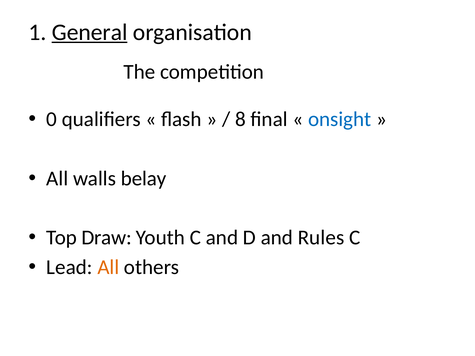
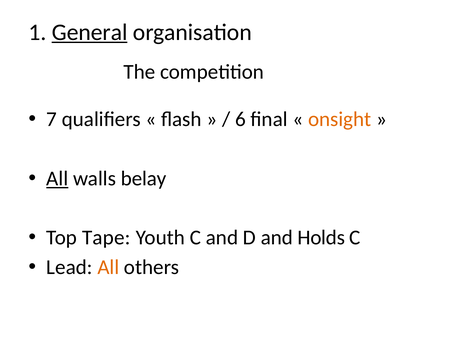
0: 0 -> 7 (52, 119)
8: 8 -> 6 (240, 119)
onsight colour: blue -> orange (340, 119)
All underline: none -> present (57, 179)
Draw: Draw -> Tape (106, 238)
Rules: Rules -> Holds (321, 238)
